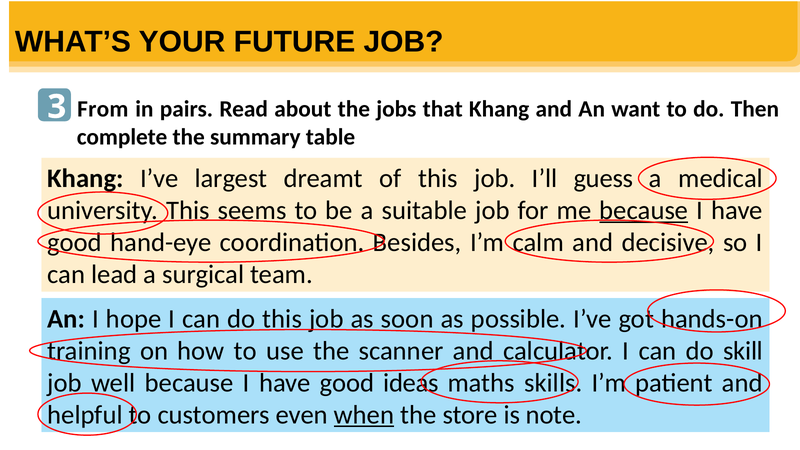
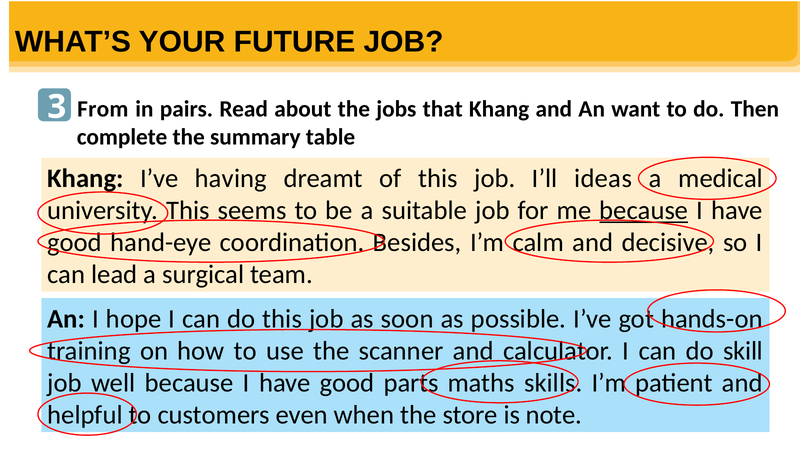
largest: largest -> having (231, 179)
guess: guess -> ideas (603, 179)
ideas: ideas -> parts (411, 383)
when underline: present -> none (364, 415)
